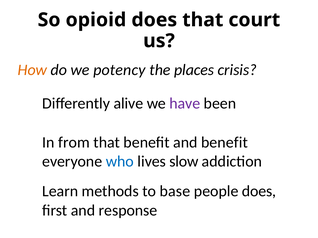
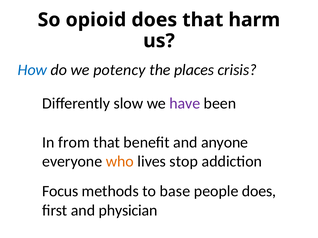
court: court -> harm (254, 20)
How colour: orange -> blue (32, 70)
alive: alive -> slow (128, 104)
and benefit: benefit -> anyone (225, 143)
who colour: blue -> orange (120, 162)
slow: slow -> stop (184, 162)
Learn: Learn -> Focus (60, 192)
response: response -> physician (128, 211)
